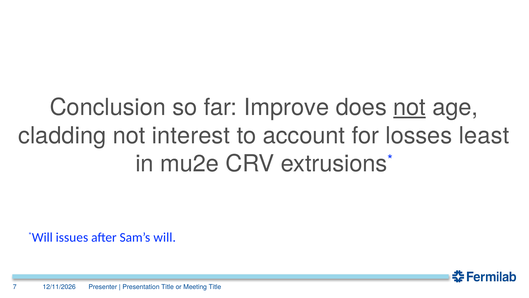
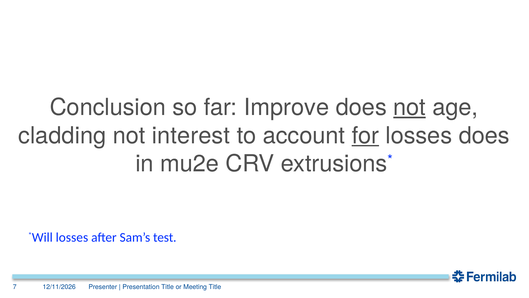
for underline: none -> present (365, 135)
losses least: least -> does (484, 135)
issues: issues -> losses (72, 237)
will: will -> test (165, 237)
